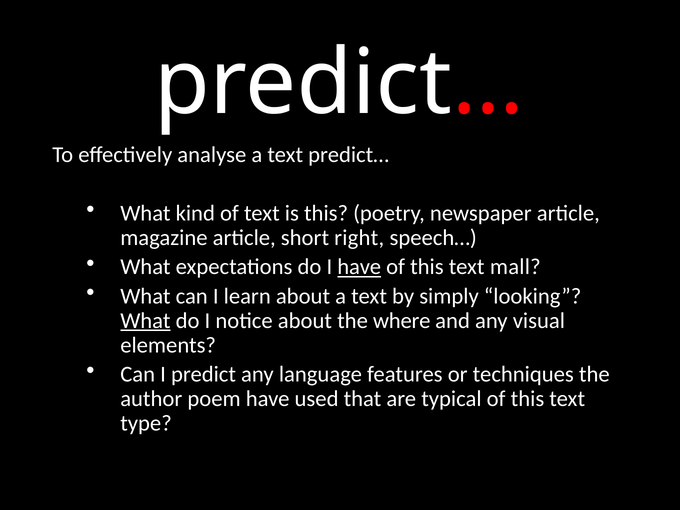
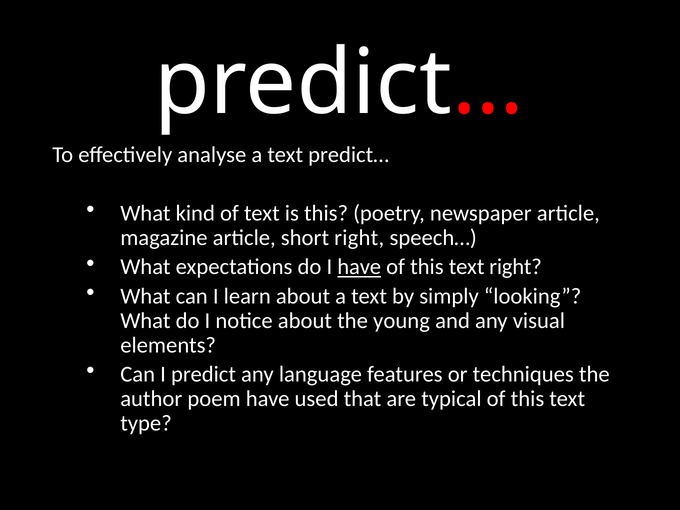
text mall: mall -> right (516, 267)
What underline: present -> none (145, 321)
where: where -> young (402, 321)
